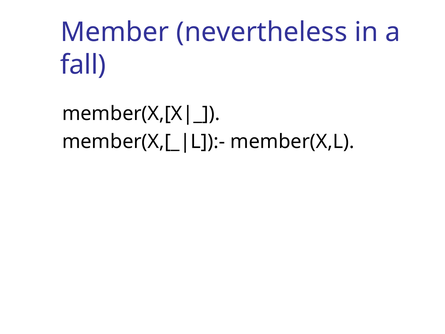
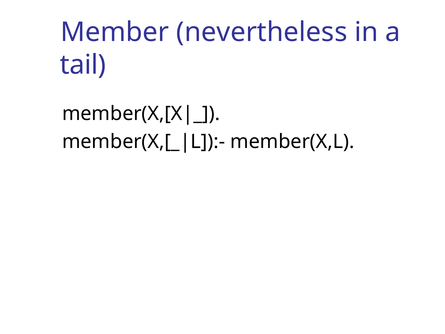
fall: fall -> tail (83, 65)
